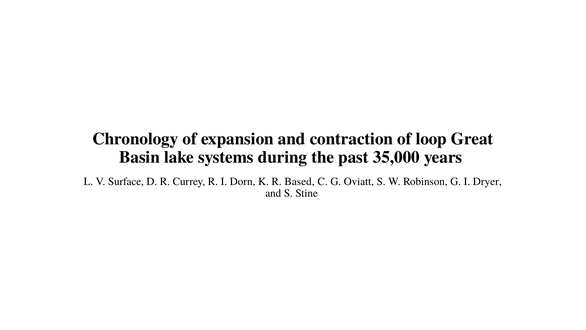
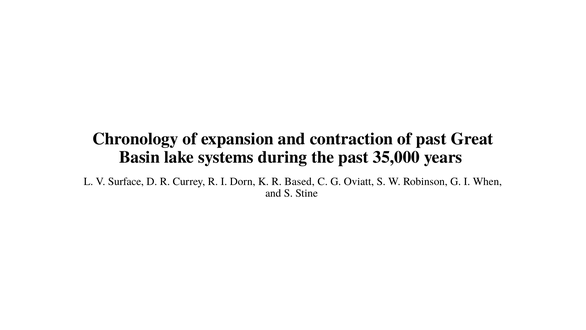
of loop: loop -> past (431, 139)
Dryer: Dryer -> When (487, 181)
